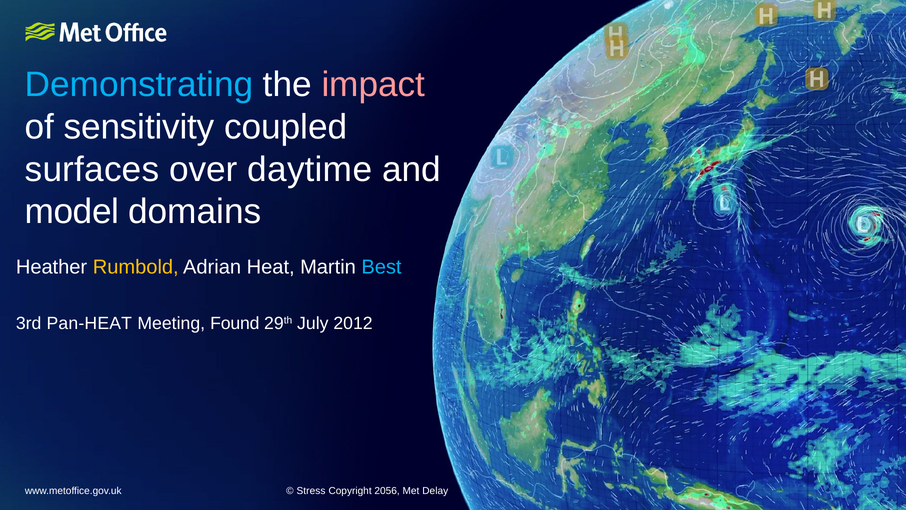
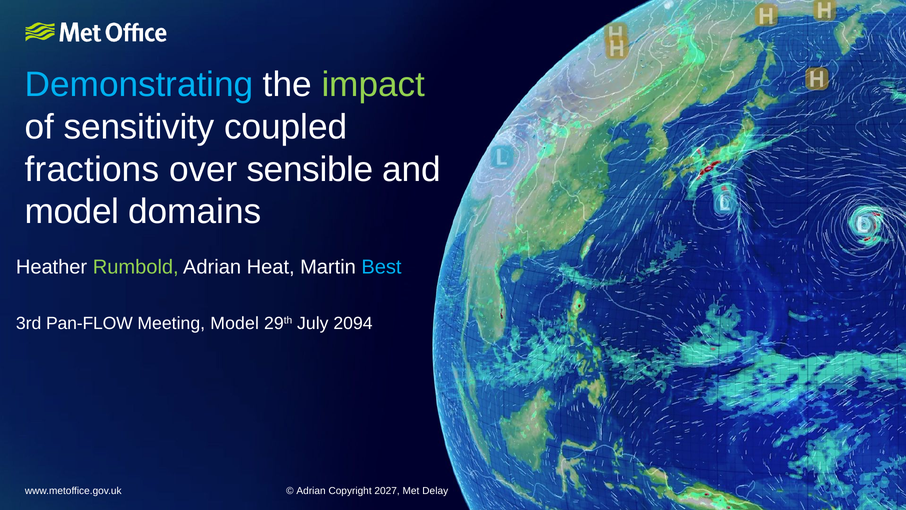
impact colour: pink -> light green (373, 85)
surfaces: surfaces -> fractions (92, 169)
daytime: daytime -> sensible (310, 169)
Rumbold colour: yellow -> light green (136, 267)
Pan-HEAT: Pan-HEAT -> Pan-FLOW (89, 323)
Meeting Found: Found -> Model (235, 323)
2012: 2012 -> 2094 (353, 323)
Stress: Stress -> Adrian (311, 490)
2056: 2056 -> 2027 (387, 490)
